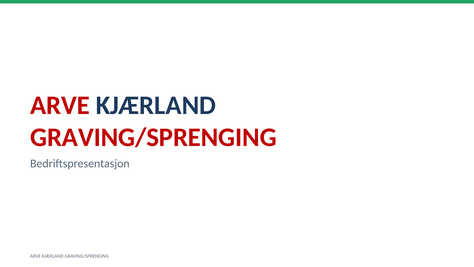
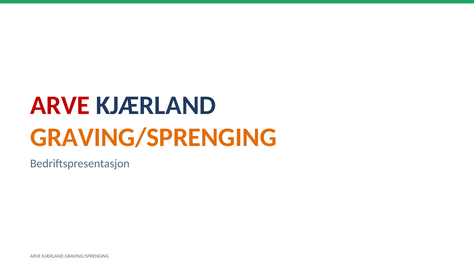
GRAVING/SPRENGING colour: red -> orange (153, 137)
